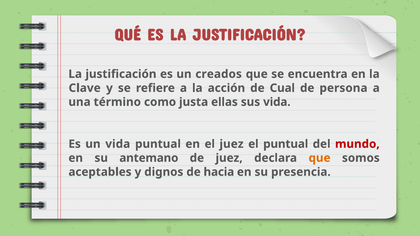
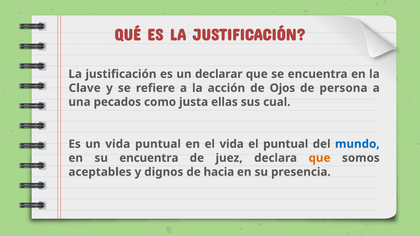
creados: creados -> declarar (219, 74)
Cual: Cual -> Ojos (282, 88)
término: término -> pecados (117, 102)
sus vida: vida -> cual (277, 102)
el juez: juez -> vida (232, 144)
mundo colour: red -> blue (357, 144)
su antemano: antemano -> encuentra (149, 158)
